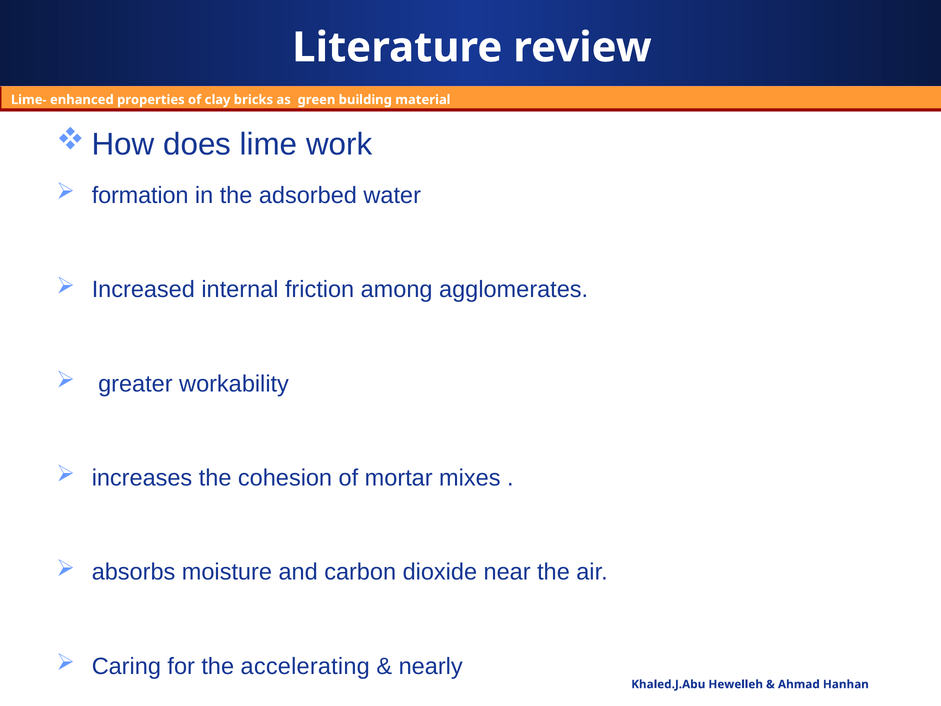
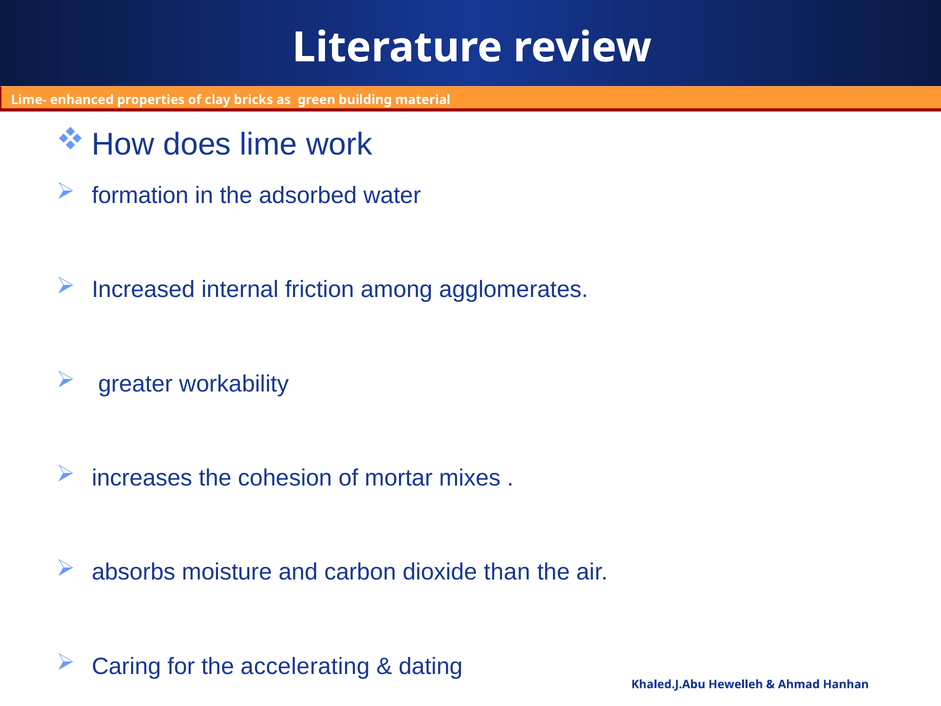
near: near -> than (507, 572)
nearly: nearly -> dating (431, 666)
